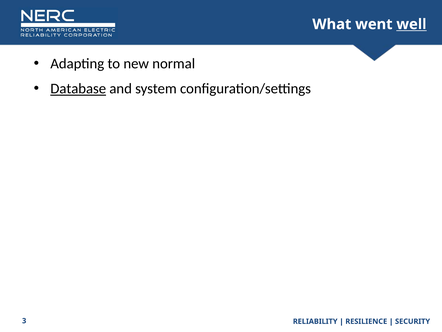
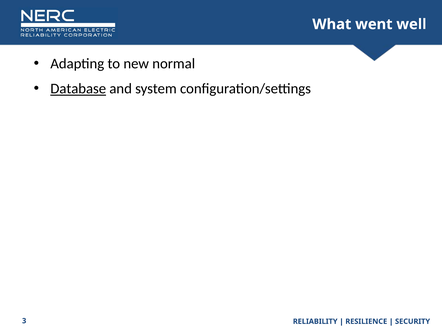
well underline: present -> none (411, 24)
